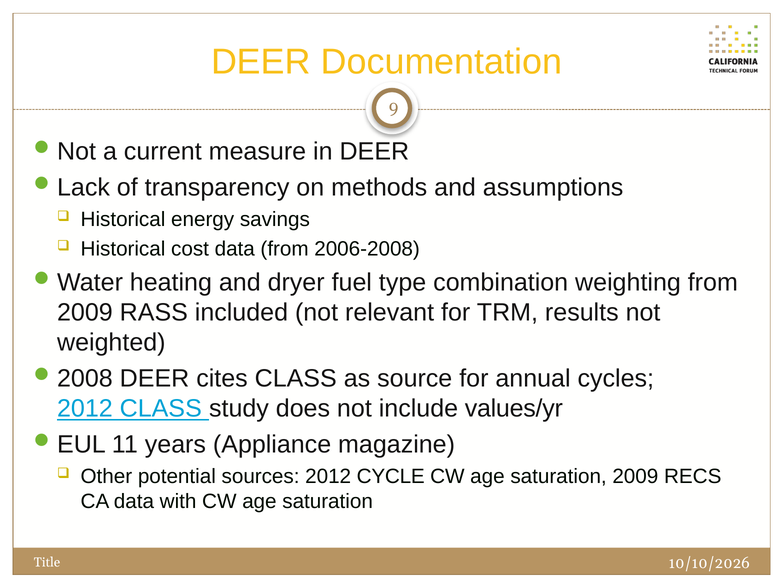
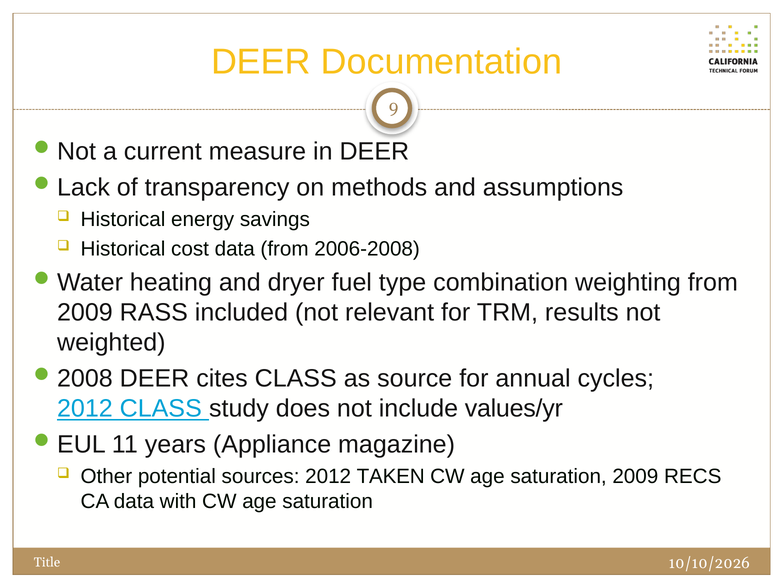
CYCLE: CYCLE -> TAKEN (391, 476)
